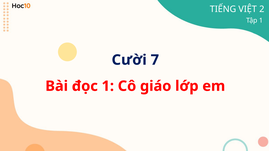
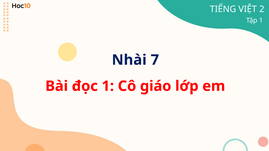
Cười: Cười -> Nhài (129, 60)
